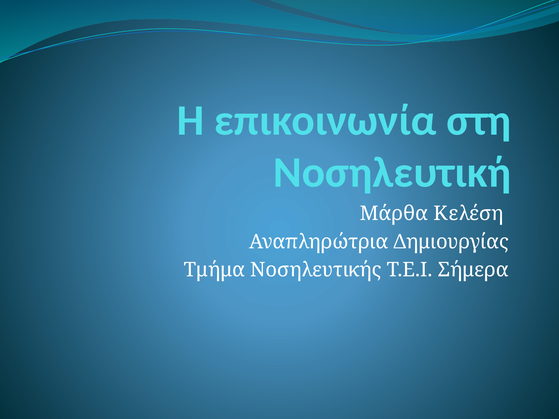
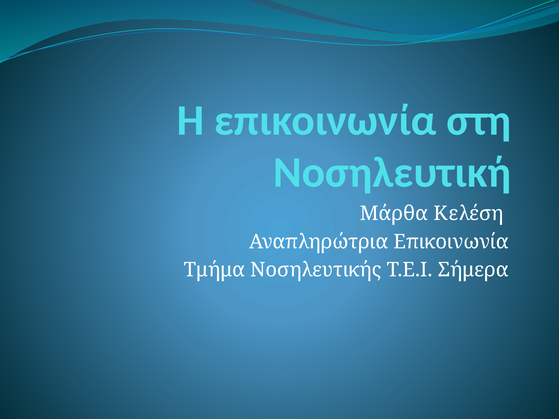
Αναπληρώτρια Δημιουργίας: Δημιουργίας -> Επικοινωνία (451, 242)
